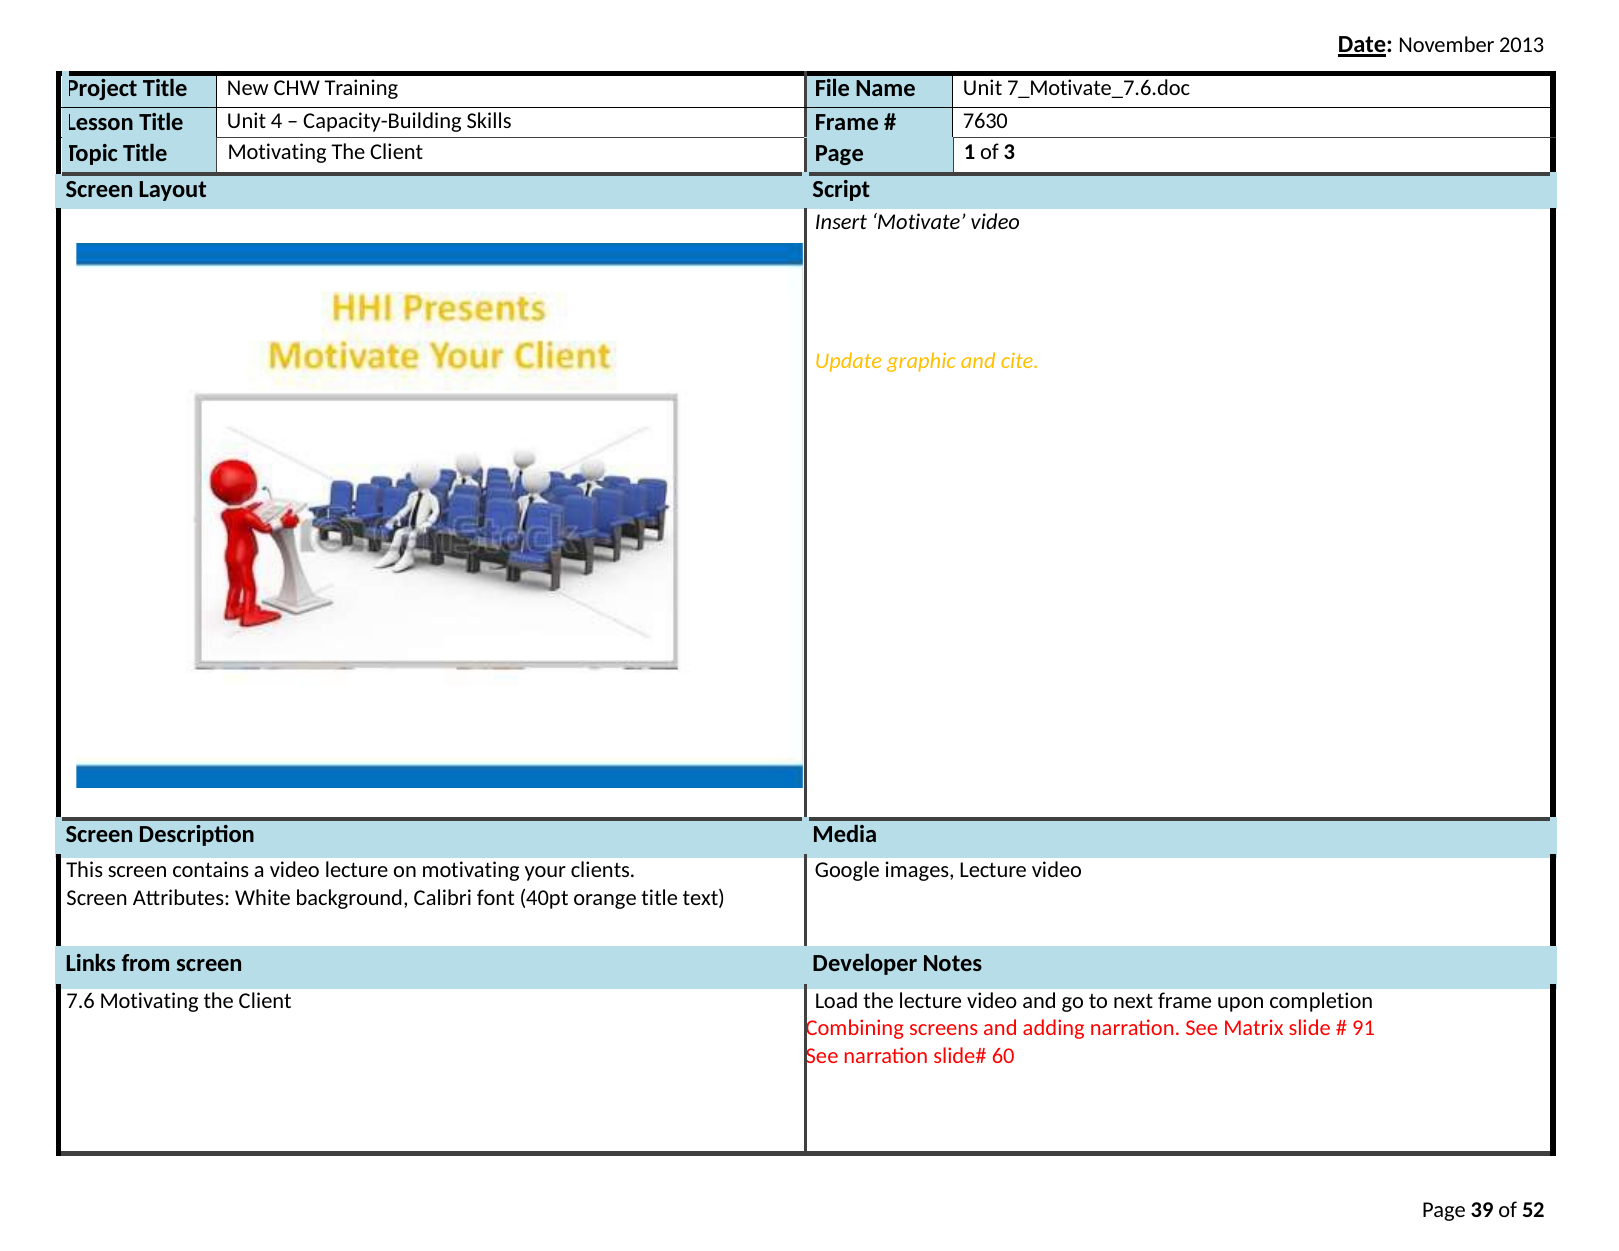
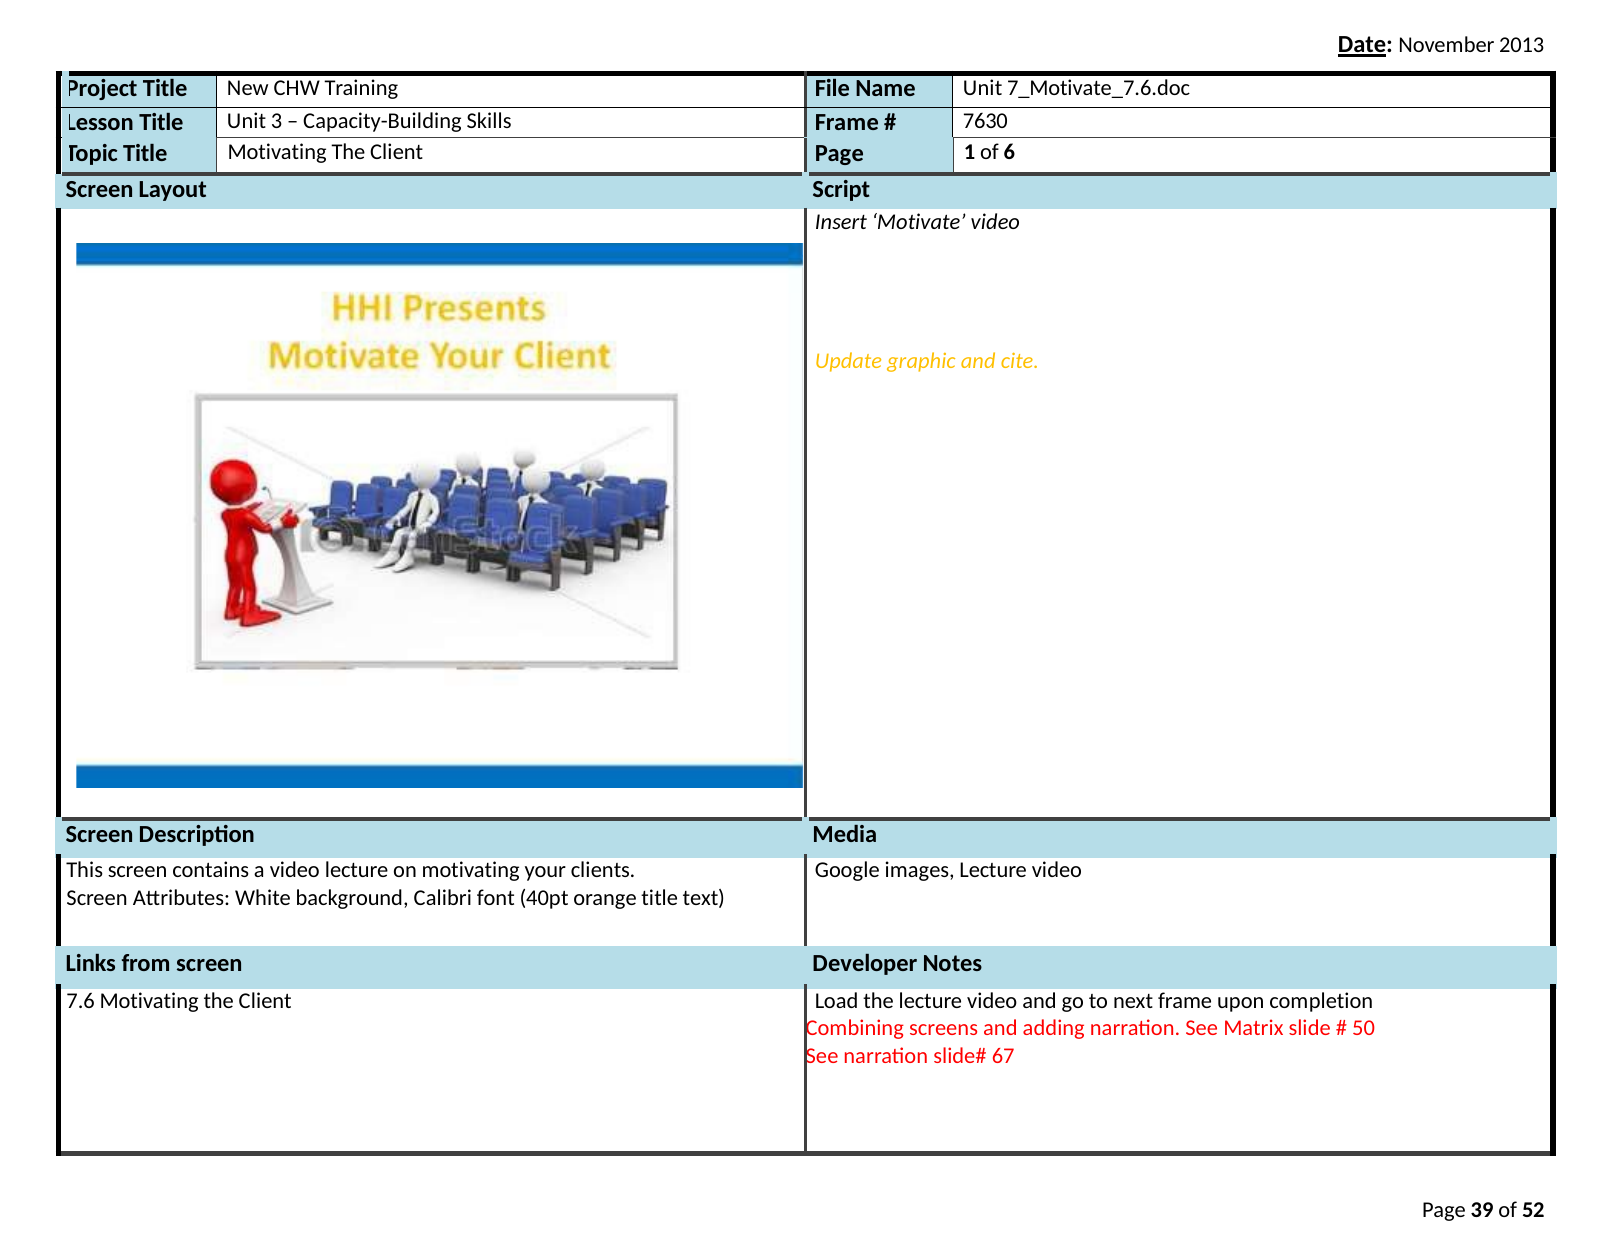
4: 4 -> 3 (277, 121)
3: 3 -> 6 (1009, 152)
91: 91 -> 50 (1364, 1029)
60: 60 -> 67 (1003, 1056)
